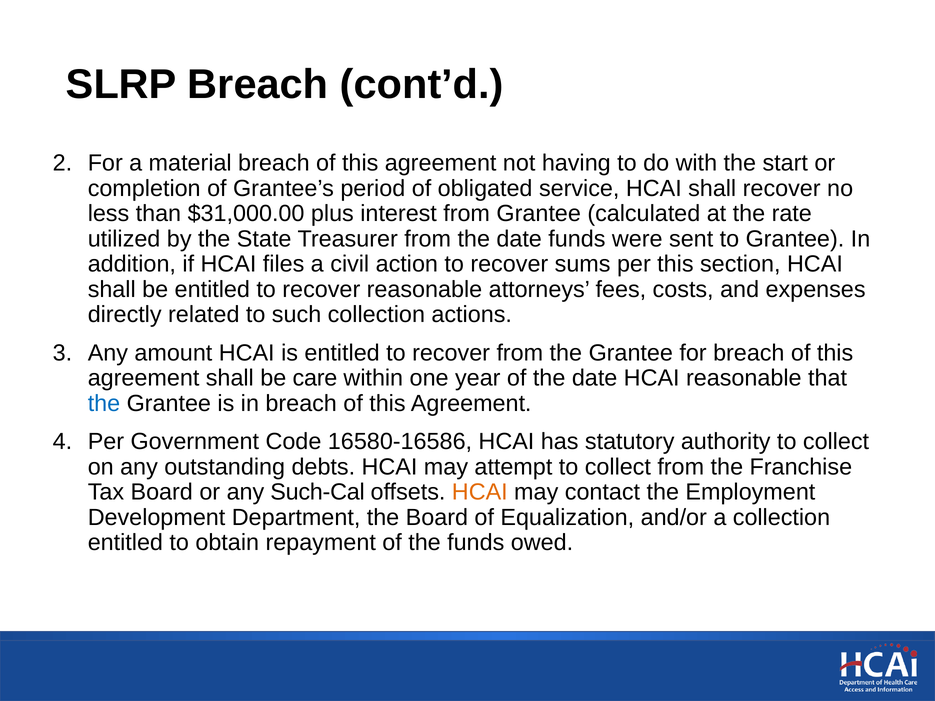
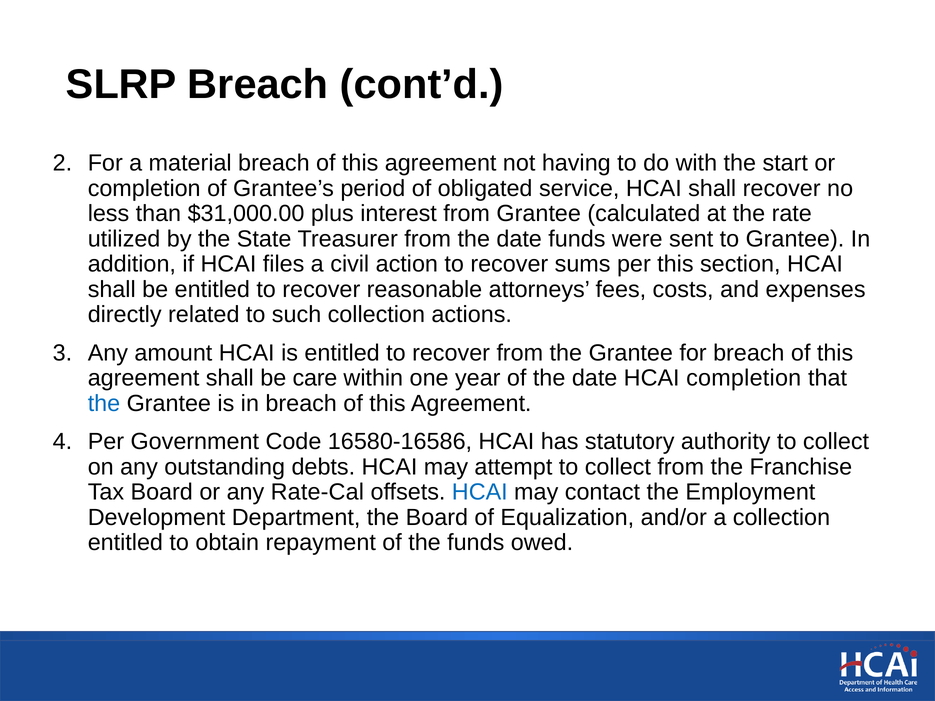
HCAI reasonable: reasonable -> completion (744, 378)
Such-Cal: Such-Cal -> Rate-Cal (317, 492)
HCAI colour: orange -> blue (480, 492)
